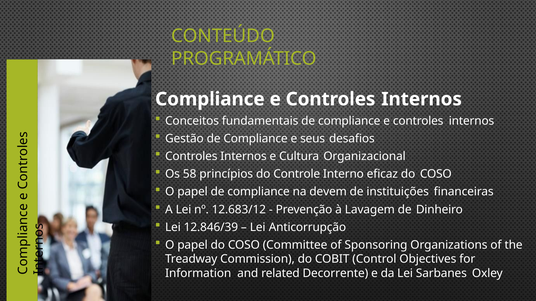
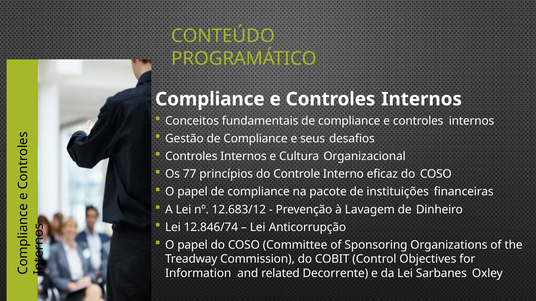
58: 58 -> 77 (190, 174)
devem: devem -> pacote (328, 192)
12.846/39: 12.846/39 -> 12.846/74 (211, 228)
